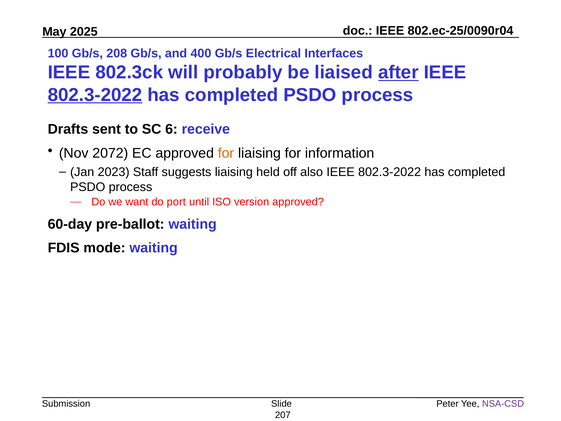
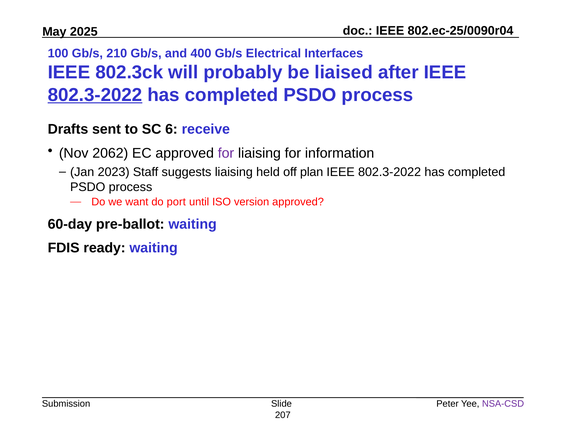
208: 208 -> 210 (117, 53)
after underline: present -> none (398, 72)
2072: 2072 -> 2062 (110, 153)
for colour: orange -> purple (226, 153)
also: also -> plan (312, 172)
mode: mode -> ready (105, 248)
